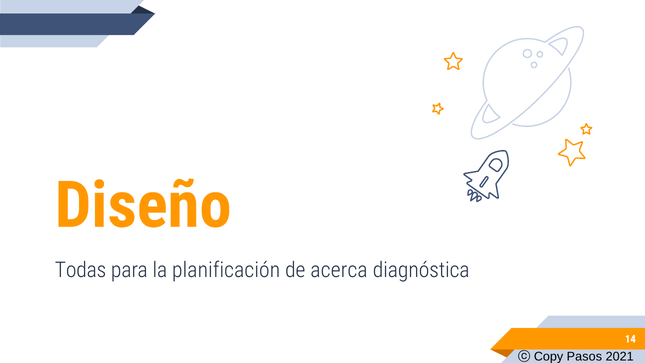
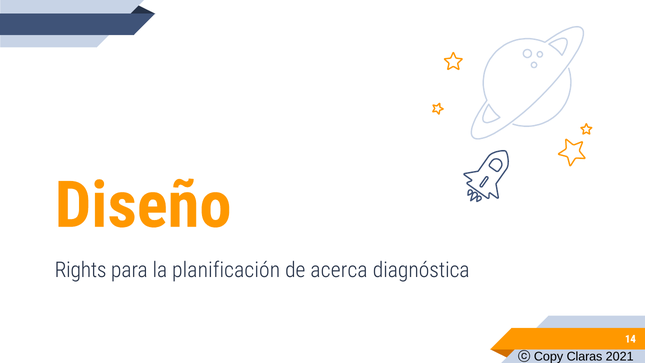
Todas: Todas -> Rights (81, 270)
Pasos: Pasos -> Claras (585, 356)
